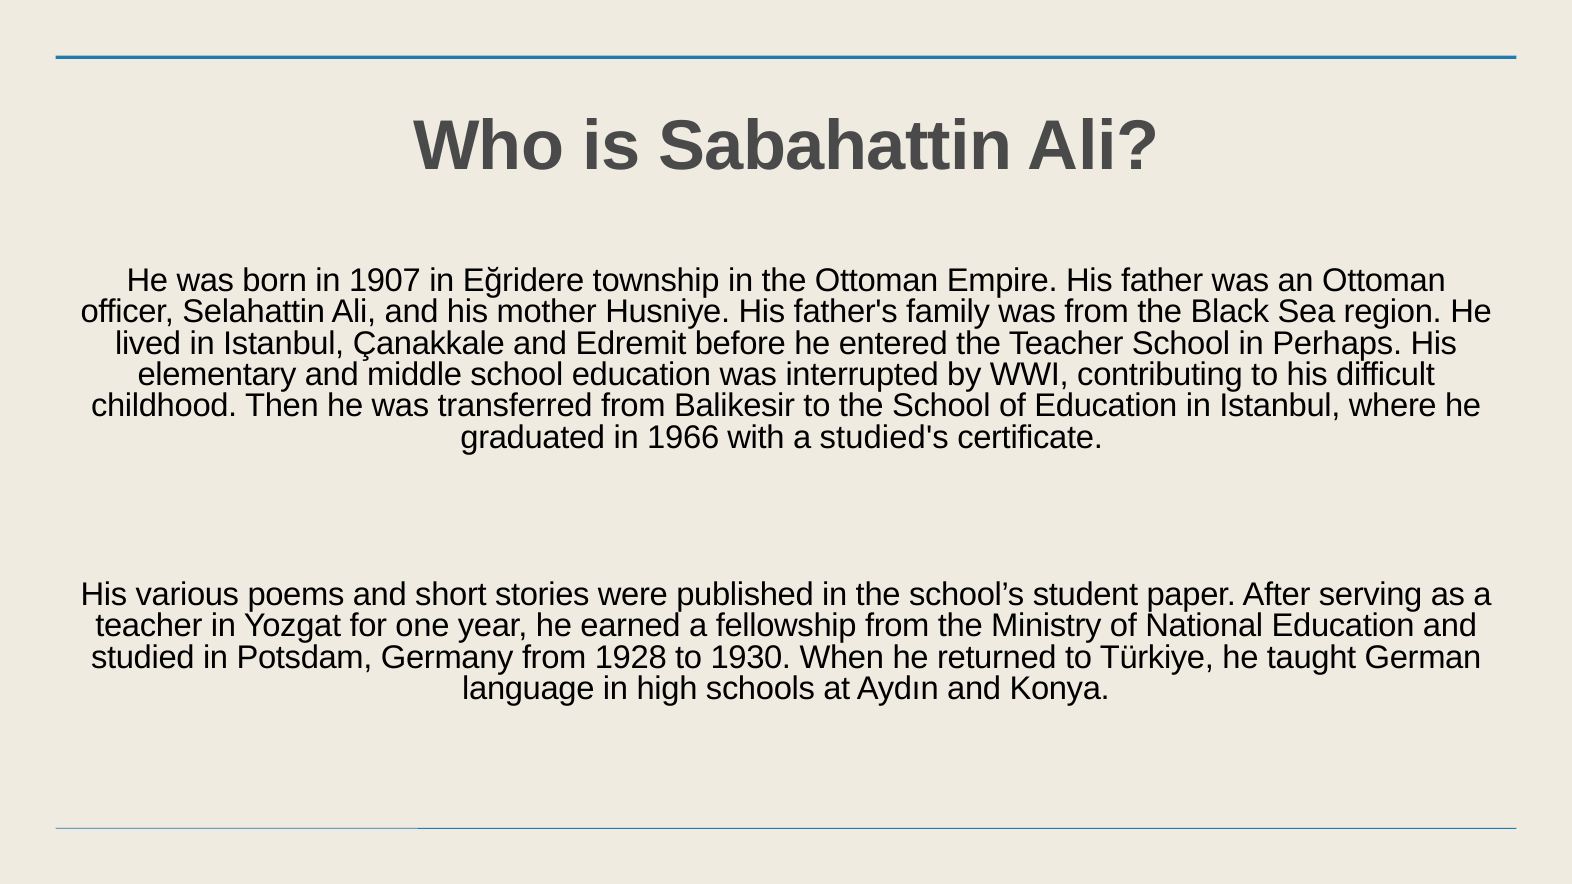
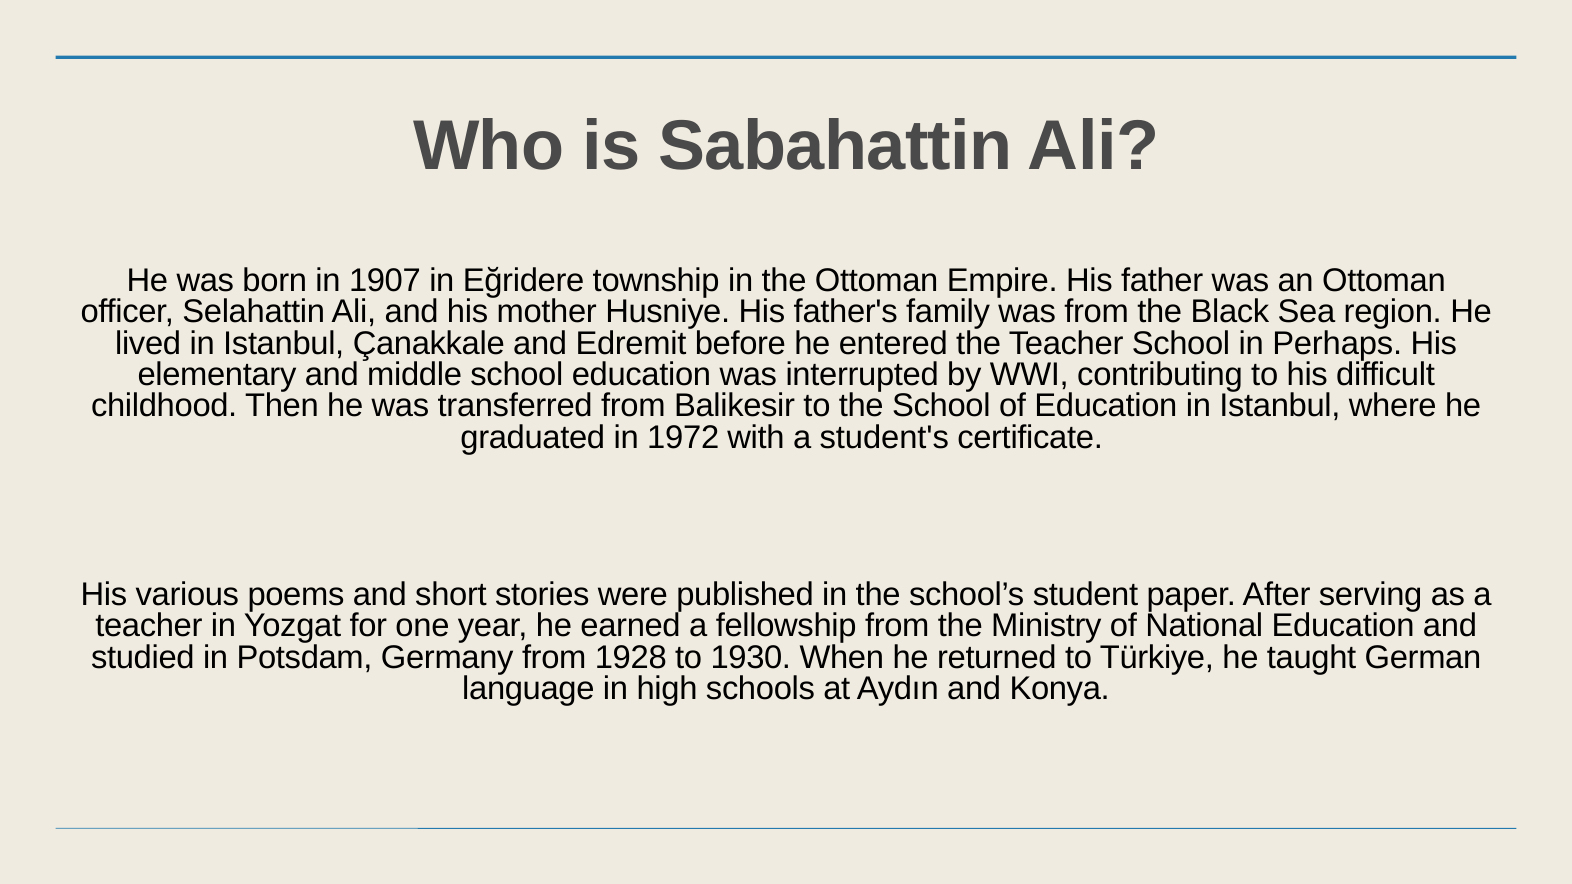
1966: 1966 -> 1972 (683, 438)
studied's: studied's -> student's (884, 438)
